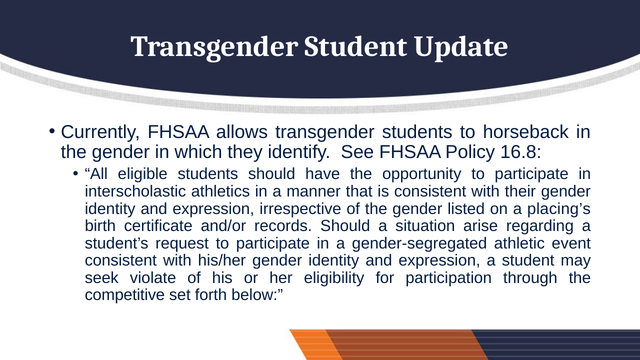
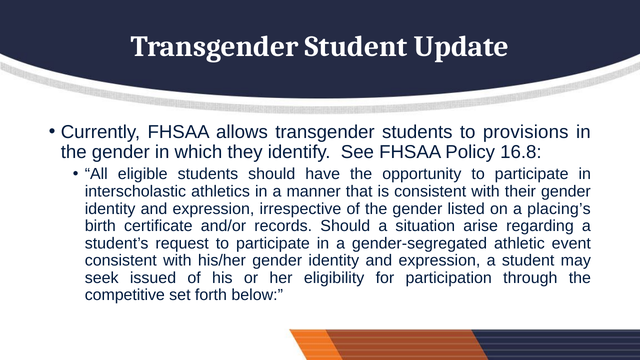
horseback: horseback -> provisions (526, 132)
violate: violate -> issued (153, 278)
